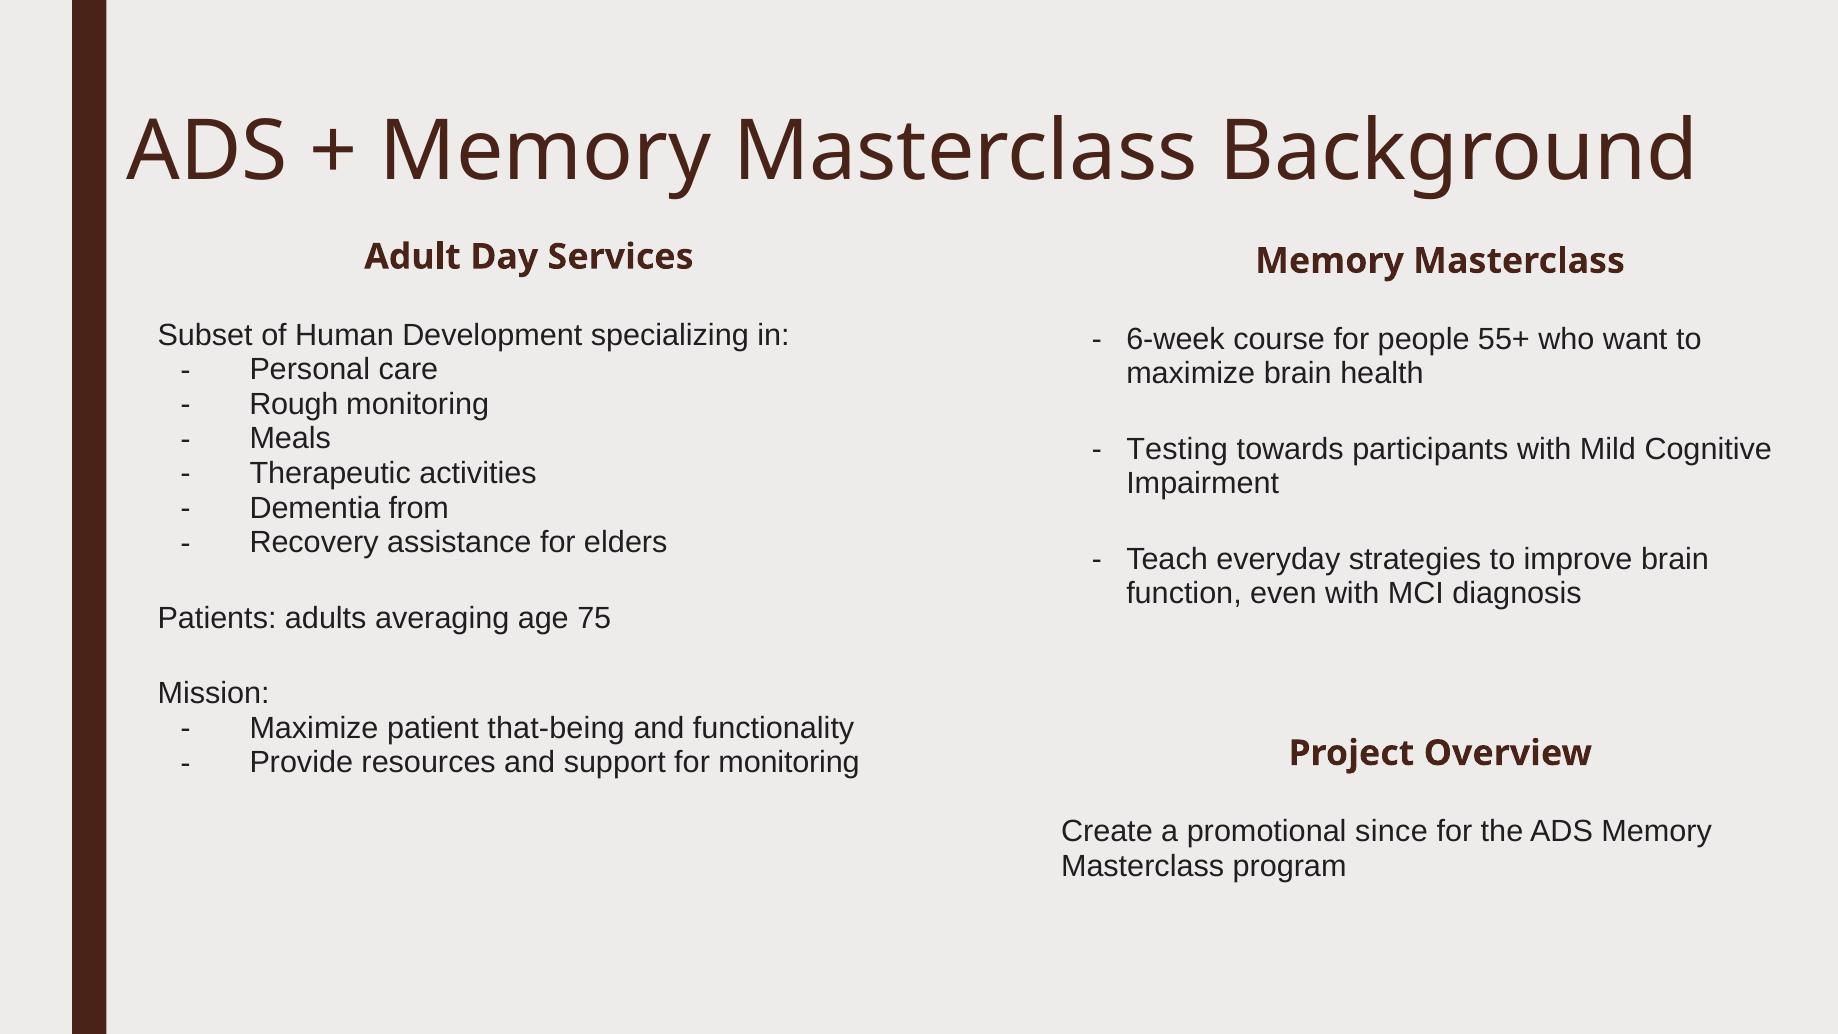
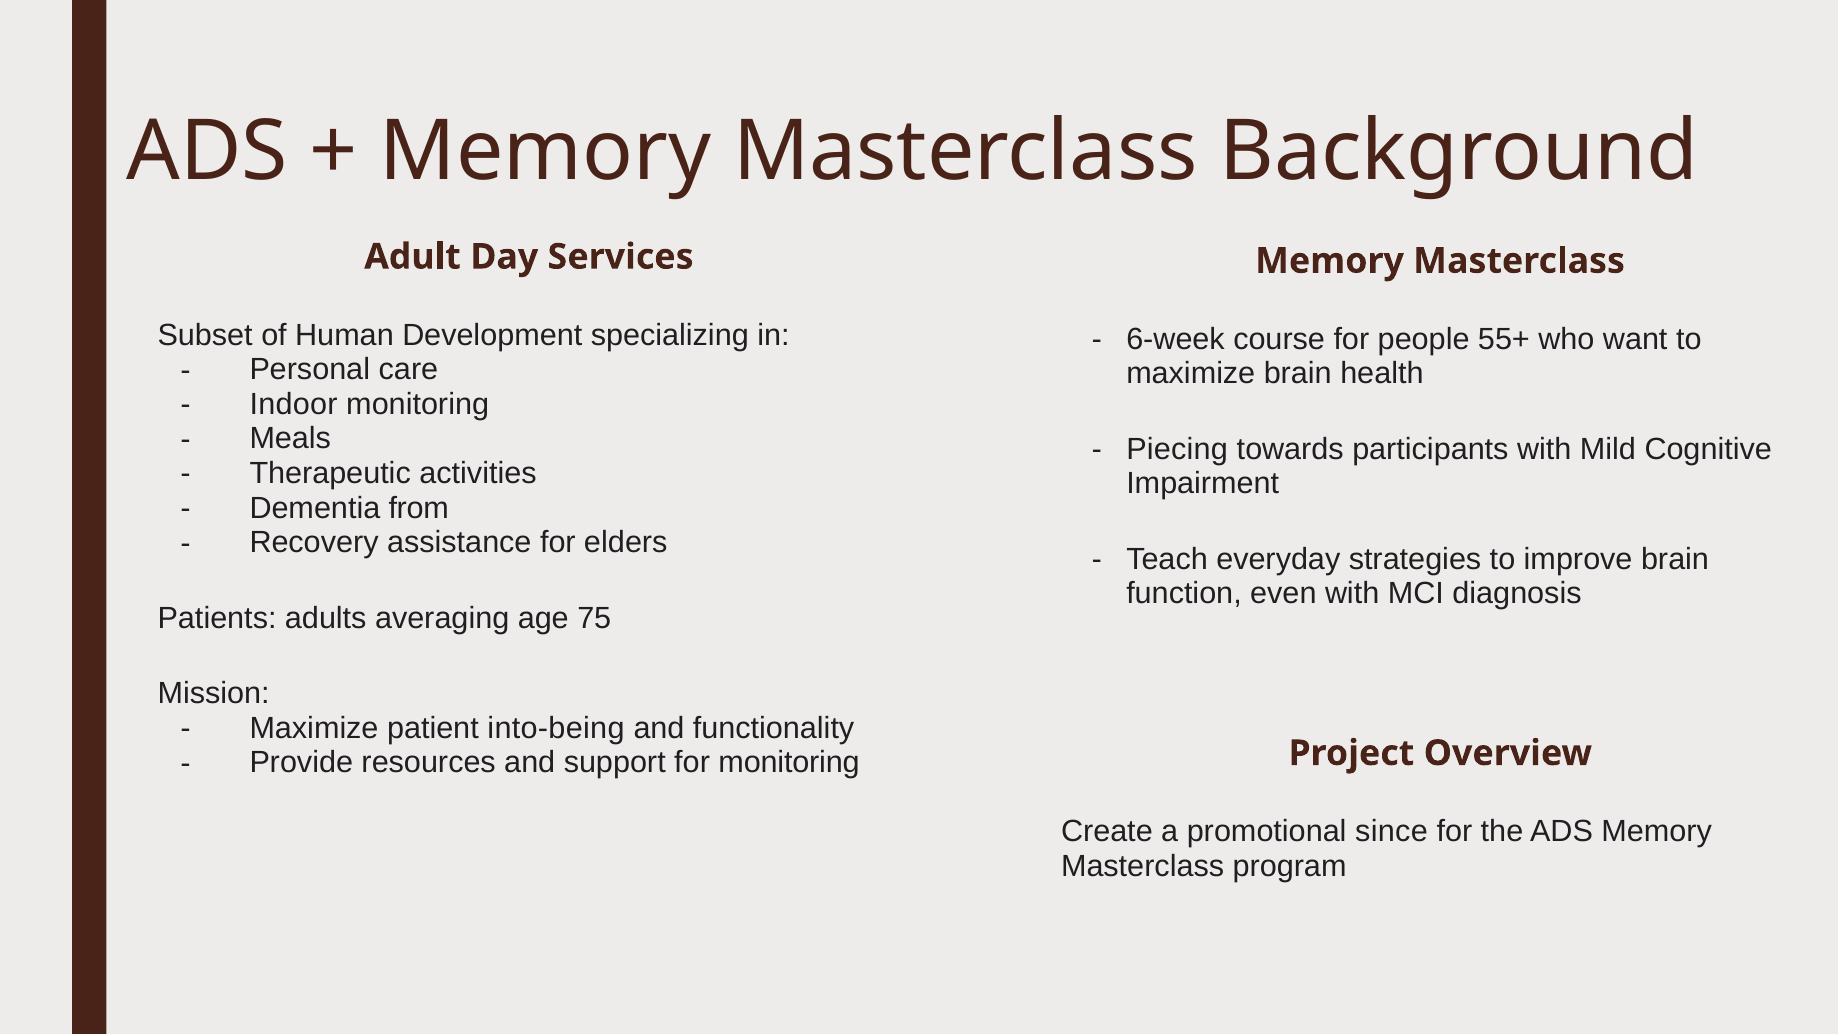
Rough: Rough -> Indoor (294, 404)
Testing: Testing -> Piecing (1177, 449)
that-being: that-being -> into-being (556, 728)
